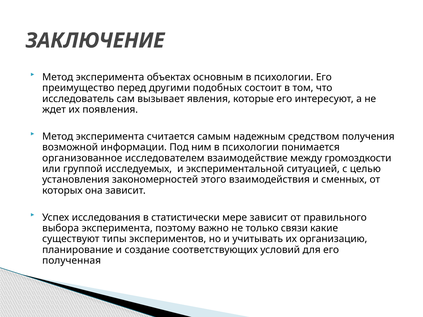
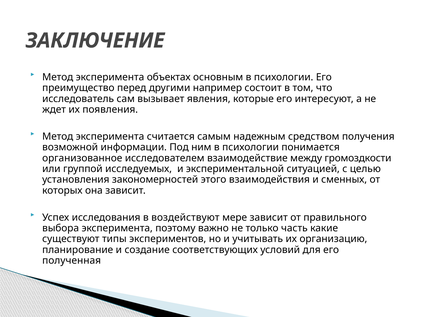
подобных: подобных -> например (217, 88)
статистически: статистически -> воздействуют (185, 218)
связи: связи -> часть (294, 228)
